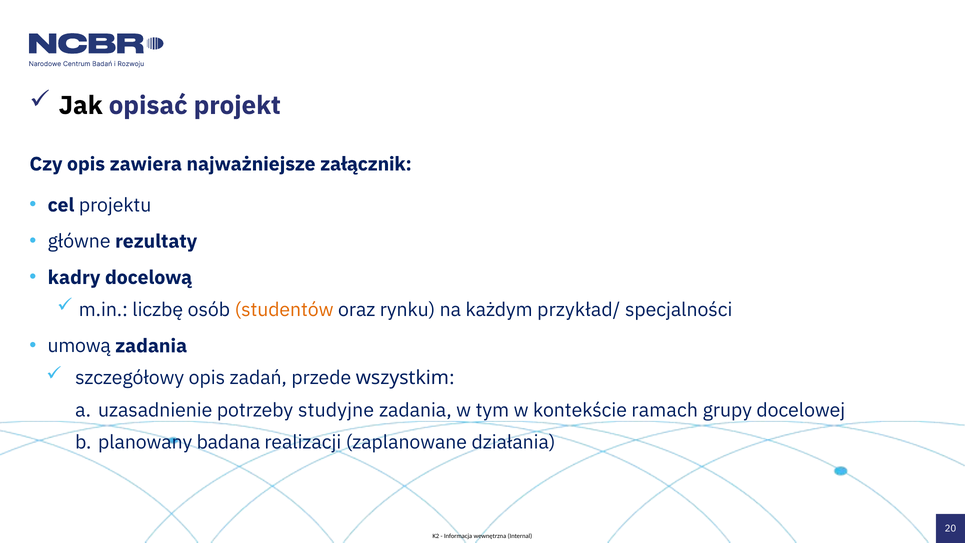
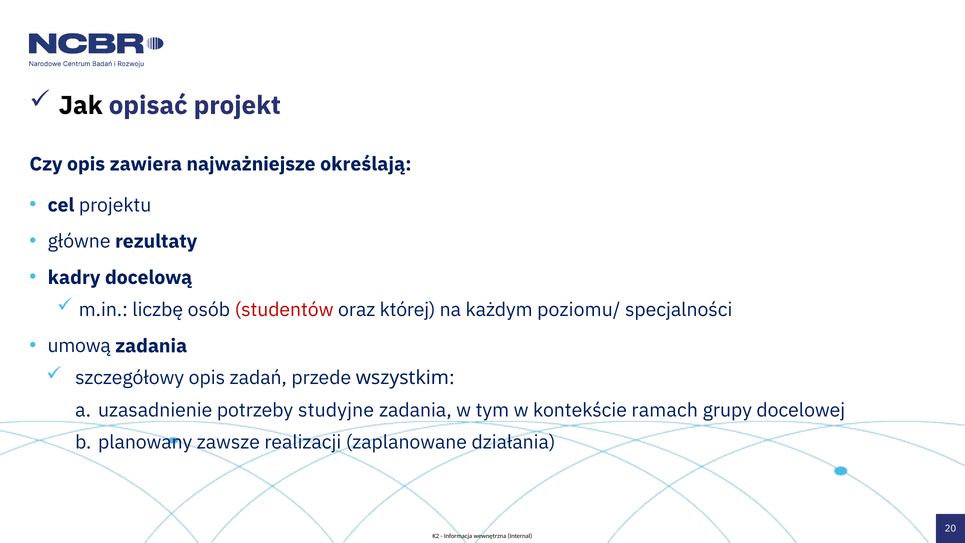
załącznik: załącznik -> określają (366, 164)
studentów colour: orange -> red (284, 310)
rynku: rynku -> której (408, 310)
przykład/: przykład/ -> poziomu/ (579, 310)
badana: badana -> zawsze (228, 442)
